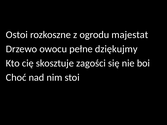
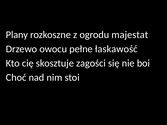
Ostoi: Ostoi -> Plany (17, 35)
dziękujmy: dziękujmy -> łaskawość (116, 49)
